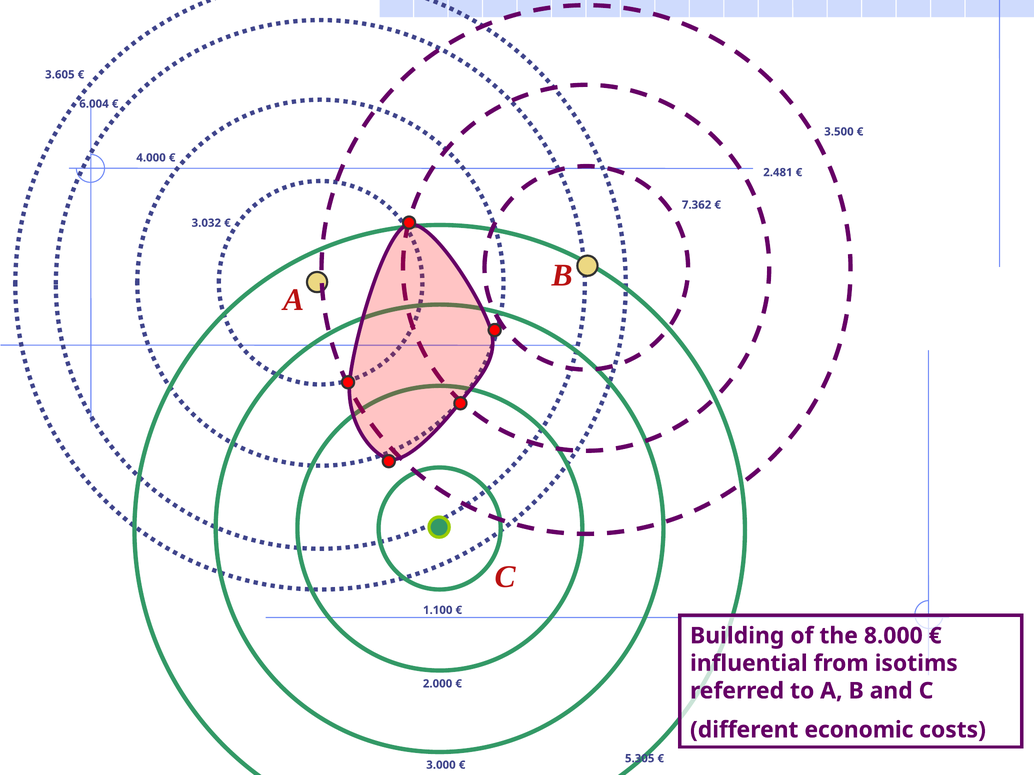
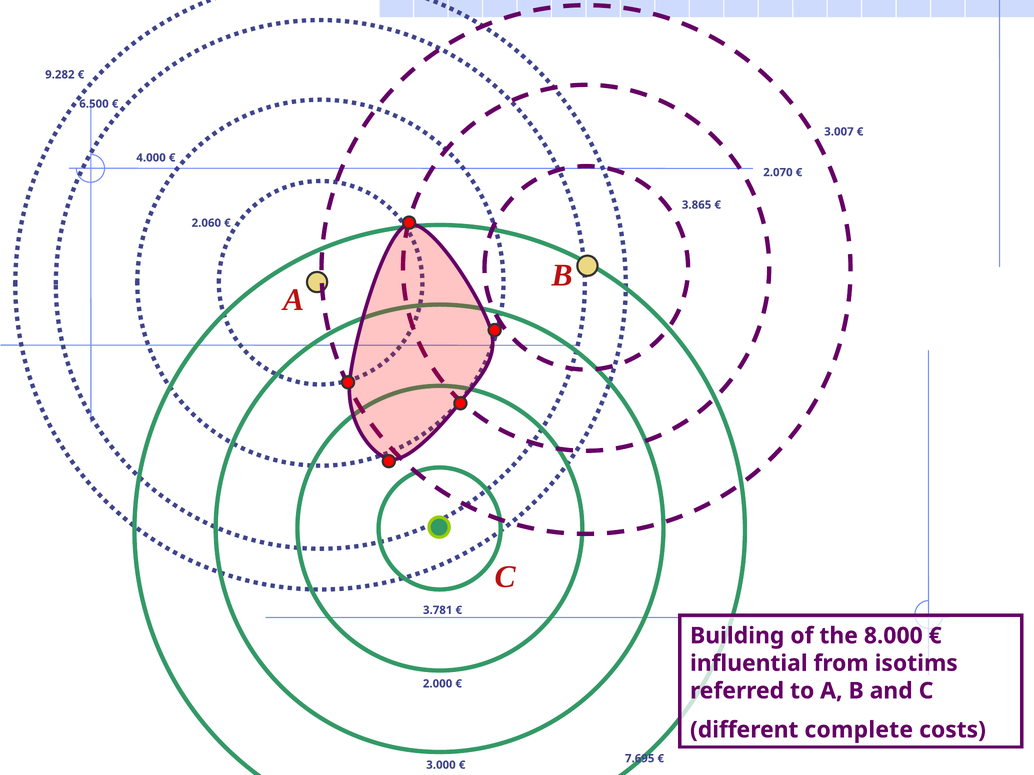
3.605: 3.605 -> 9.282 (60, 75)
6.004: 6.004 -> 6.500 (94, 104)
3.500: 3.500 -> 3.007 (839, 132)
2.481: 2.481 -> 2.070 (778, 173)
7.362: 7.362 -> 3.865 (697, 205)
3.032: 3.032 -> 2.060 (206, 223)
1.100: 1.100 -> 3.781 (438, 611)
economic: economic -> complete (859, 730)
5.305: 5.305 -> 7.695 (640, 759)
